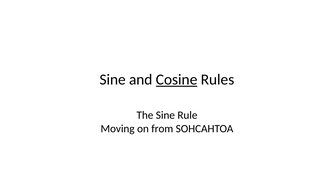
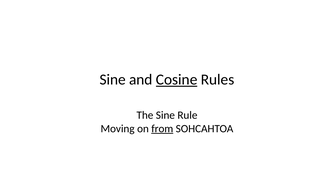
from underline: none -> present (162, 129)
